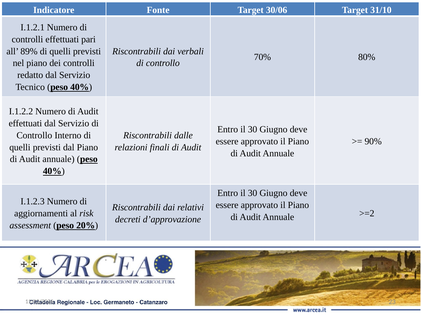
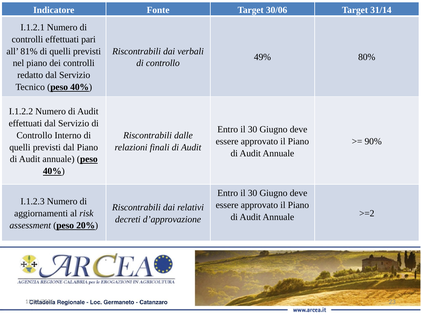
31/10: 31/10 -> 31/14 (381, 10)
89%: 89% -> 81% (29, 51)
70%: 70% -> 49% (262, 57)
